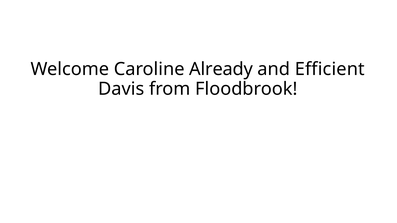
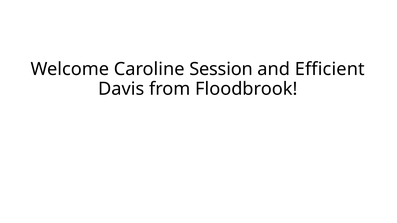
Already: Already -> Session (221, 69)
